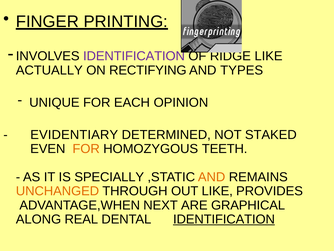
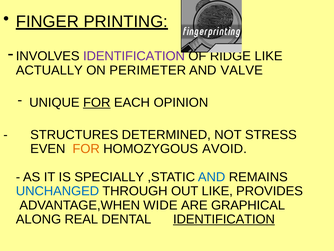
RECTIFYING: RECTIFYING -> PERIMETER (148, 70)
TYPES: TYPES -> VALVE (242, 70)
FOR underline: none -> present (97, 102)
EVIDENTIARY: EVIDENTIARY -> STRUCTURES (74, 135)
STAKED: STAKED -> STRESS (271, 135)
TEETH: TEETH -> AVOID (225, 149)
AND colour: orange -> blue (212, 177)
UNCHANGED colour: orange -> blue (57, 191)
NEXT: NEXT -> WIDE (160, 205)
